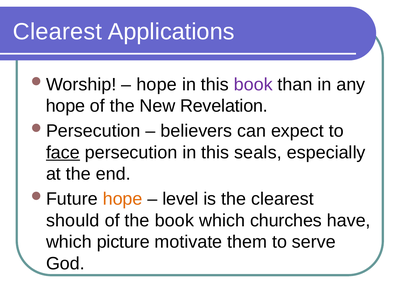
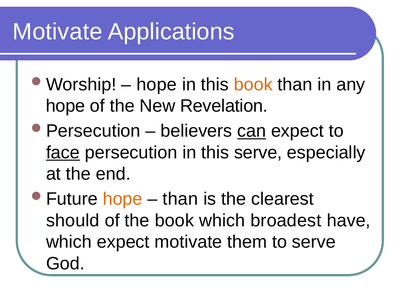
Clearest: Clearest -> Motivate (58, 32)
book colour: purple -> orange (253, 85)
can underline: none -> present (252, 131)
this seals: seals -> serve (258, 153)
level: level -> than (180, 199)
churches: churches -> broadest (286, 221)
which picture: picture -> expect (123, 242)
